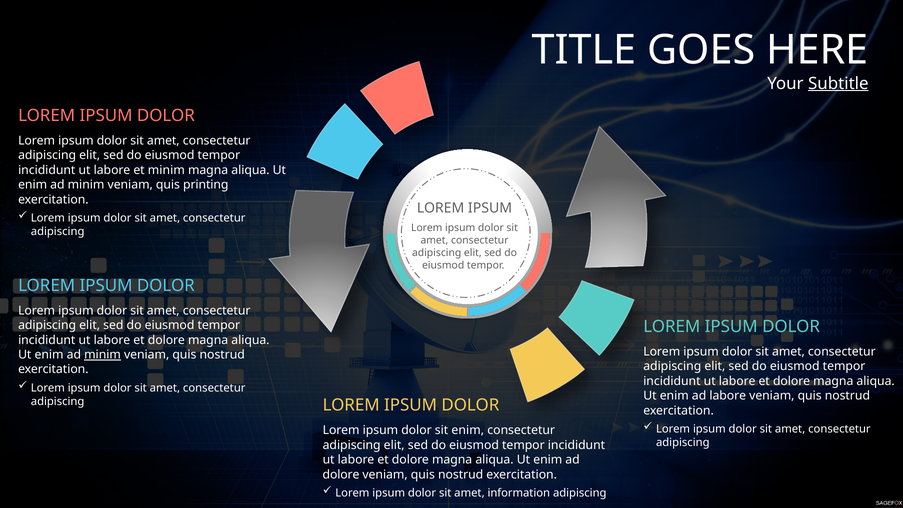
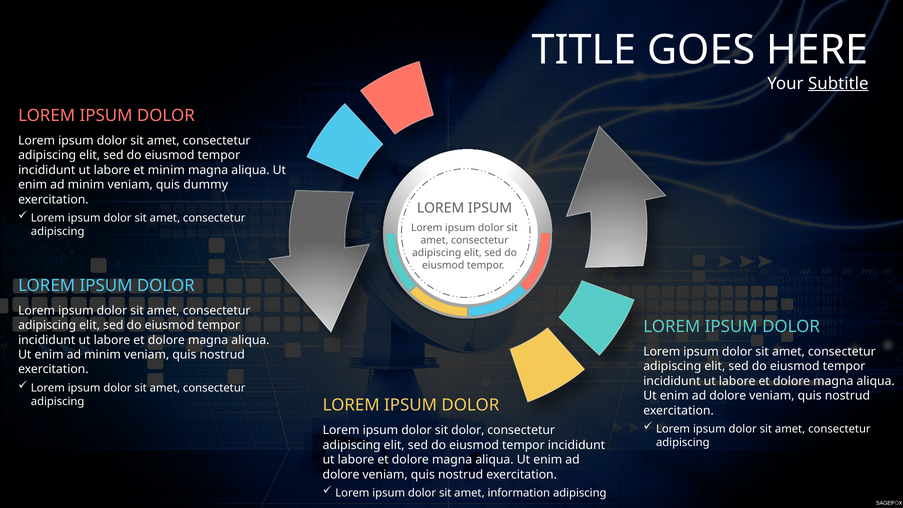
printing: printing -> dummy (206, 185)
minim underline: present -> none (103, 355)
labore: labore -> dolore (728, 396)
sit enim: enim -> dolor (468, 430)
